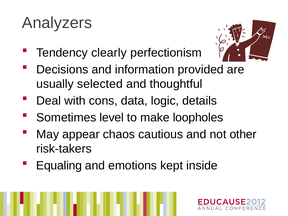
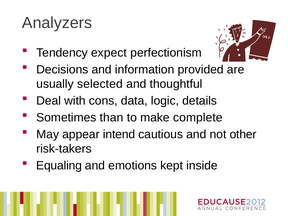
clearly: clearly -> expect (109, 53)
level: level -> than (112, 117)
loopholes: loopholes -> complete (198, 117)
chaos: chaos -> intend (119, 134)
